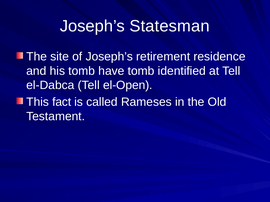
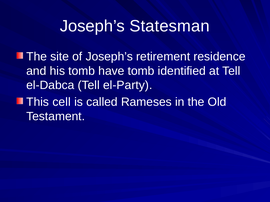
el-Open: el-Open -> el-Party (128, 85)
fact: fact -> cell (62, 102)
